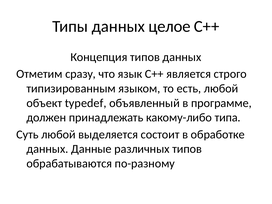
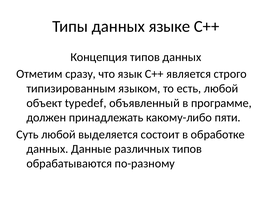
целое: целое -> языке (169, 26)
типа: типа -> пяти (228, 118)
